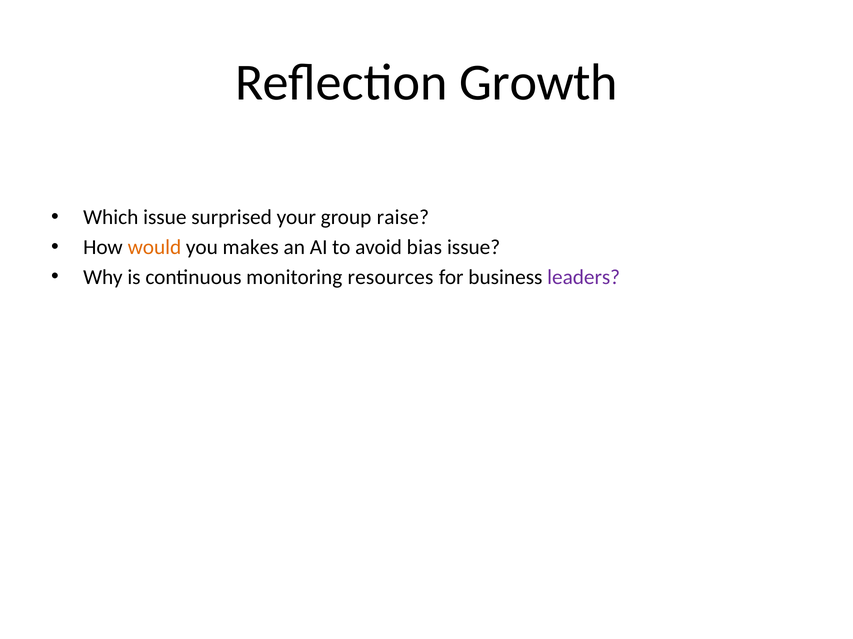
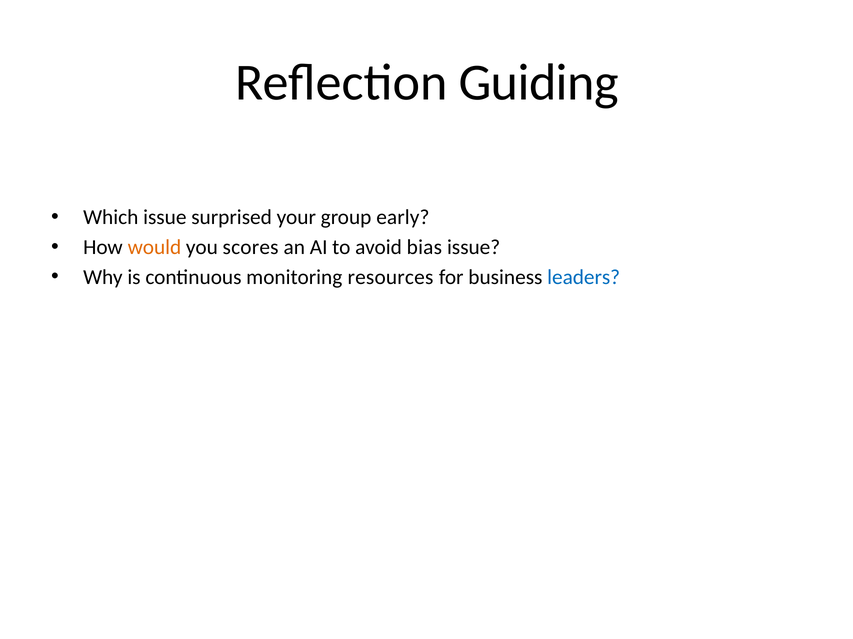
Growth: Growth -> Guiding (539, 83)
raise: raise -> early (403, 218)
makes: makes -> scores (251, 247)
leaders colour: purple -> blue (584, 277)
